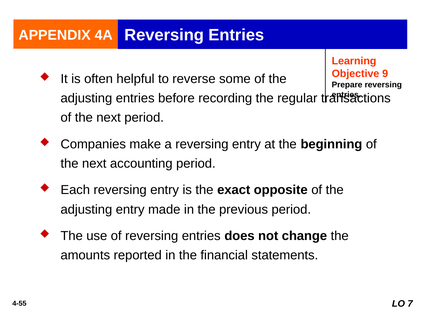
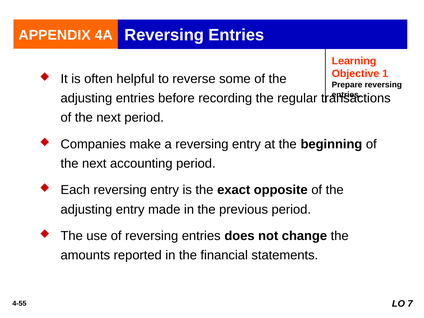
9: 9 -> 1 (385, 74)
